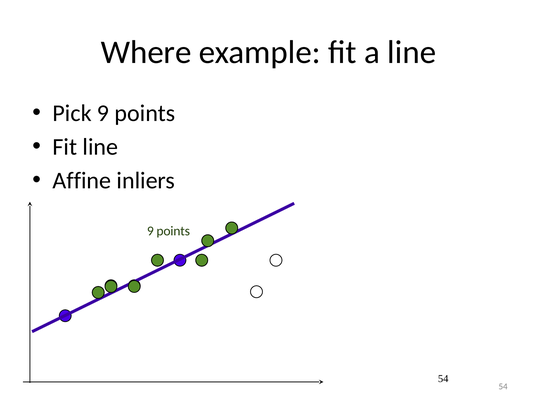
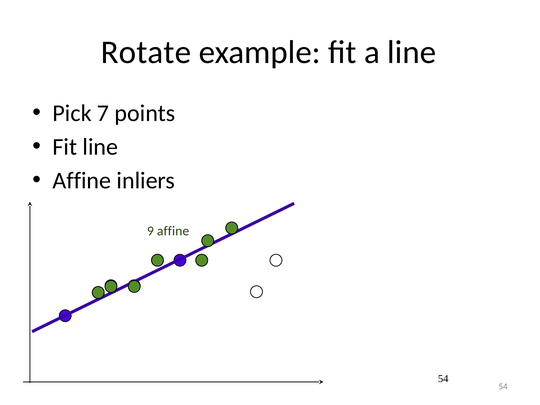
Where: Where -> Rotate (146, 52)
Pick 9: 9 -> 7 (103, 113)
points: points -> affine (173, 231)
